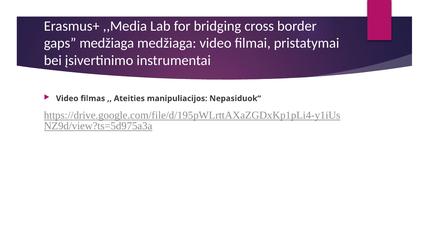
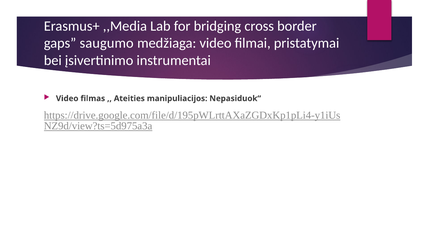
gaps medžiaga: medžiaga -> saugumo (107, 43)
